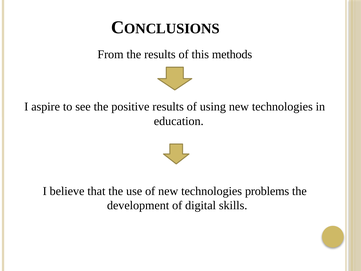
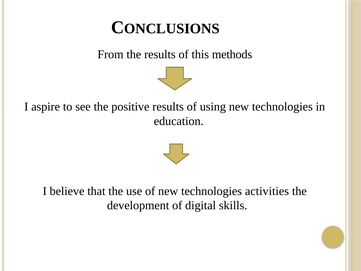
problems: problems -> activities (267, 191)
